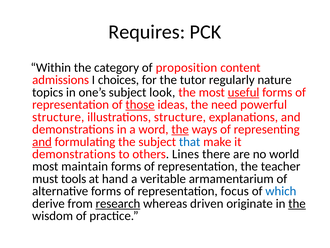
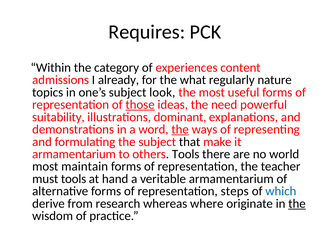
proposition: proposition -> experiences (187, 67)
choices: choices -> already (118, 80)
tutor: tutor -> what (193, 80)
useful underline: present -> none (244, 92)
structure: structure -> suitability (58, 117)
illustrations structure: structure -> dominant (180, 117)
and underline: present -> none (42, 141)
that colour: blue -> black (190, 141)
demonstrations: demonstrations -> armamentarium (74, 154)
others Lines: Lines -> Tools (186, 154)
focus: focus -> steps (235, 191)
research underline: present -> none (118, 203)
driven: driven -> where (207, 203)
